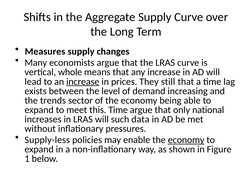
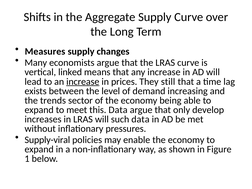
whole: whole -> linked (70, 72)
this Time: Time -> Data (118, 110)
national: national -> develop (208, 110)
Supply-less: Supply-less -> Supply-viral (47, 140)
economy underline: present -> none (186, 140)
